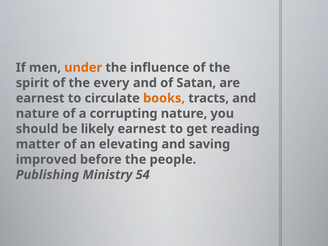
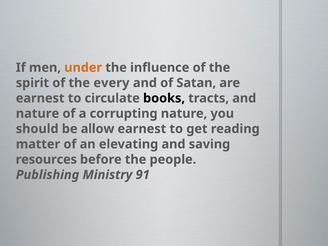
books colour: orange -> black (164, 98)
likely: likely -> allow (98, 129)
improved: improved -> resources (46, 159)
54: 54 -> 91 (143, 175)
